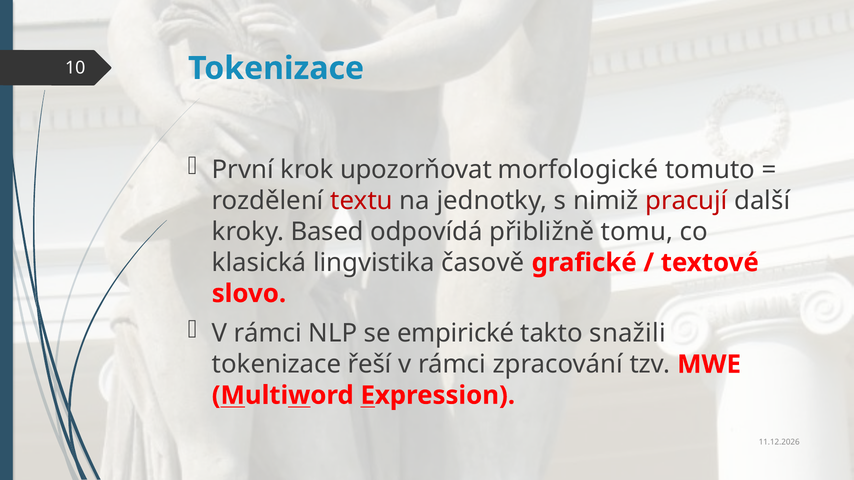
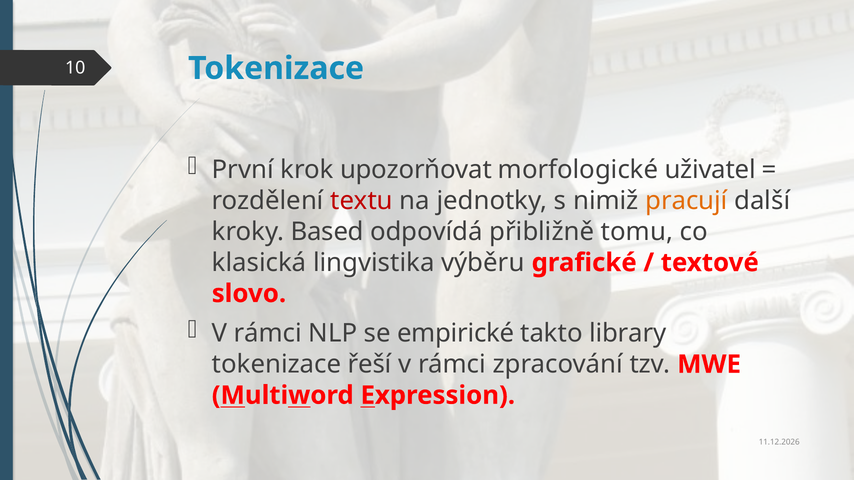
tomuto: tomuto -> uživatel (710, 170)
pracují colour: red -> orange (686, 201)
časově: časově -> výběru (483, 263)
snažili: snažili -> library (628, 334)
